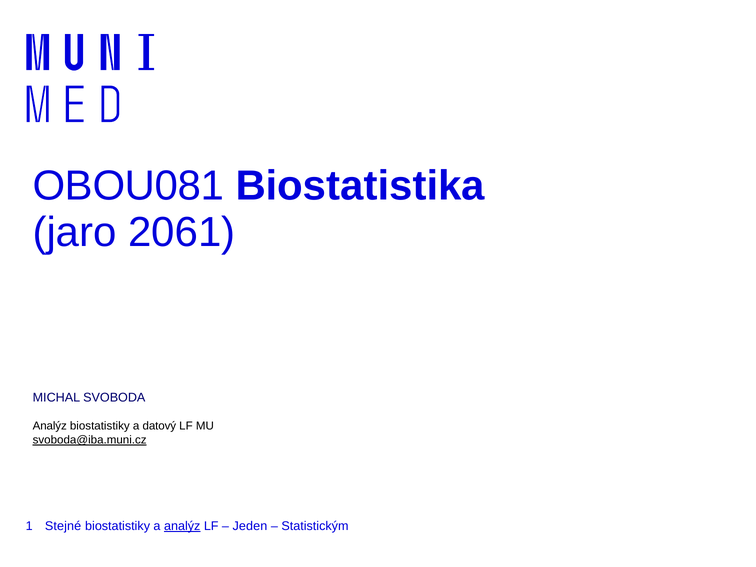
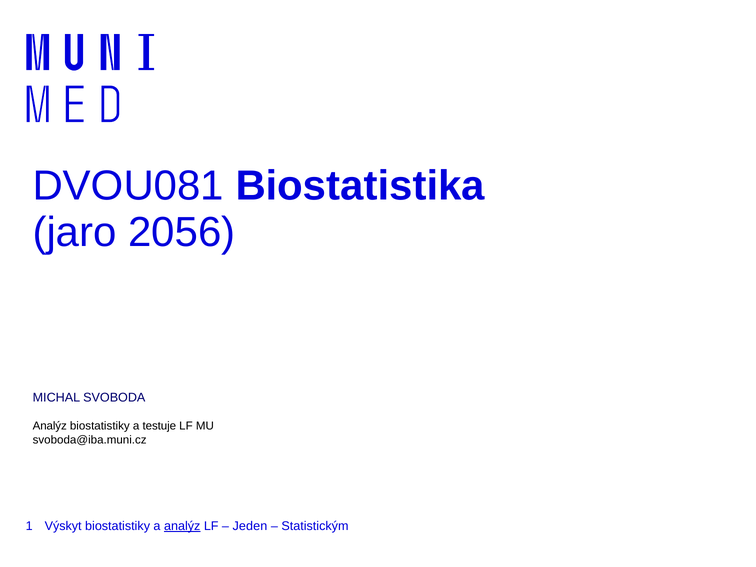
OBOU081: OBOU081 -> DVOU081 (128, 186)
2061: 2061 -> 2056 (182, 232)
datový: datový -> testuje (159, 426)
svoboda@iba.muni.cz underline: present -> none (90, 440)
Stejné: Stejné -> Výskyt (63, 526)
